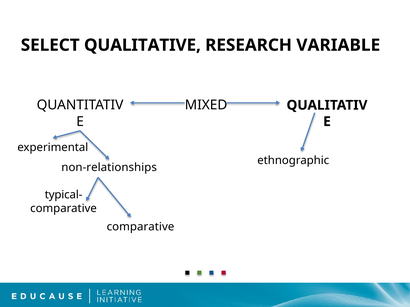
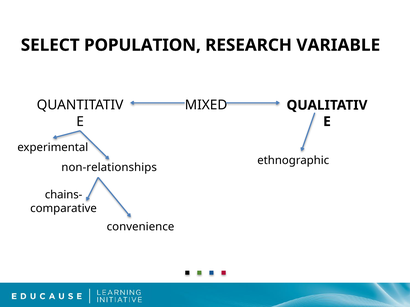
QUALITATIVE: QUALITATIVE -> POPULATION (142, 45)
typical-: typical- -> chains- (64, 195)
comparative: comparative -> convenience (141, 227)
